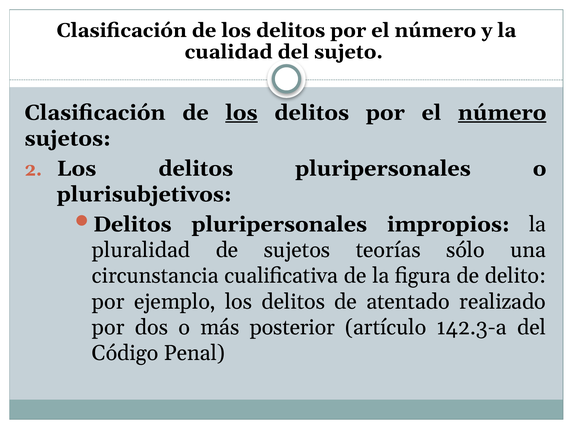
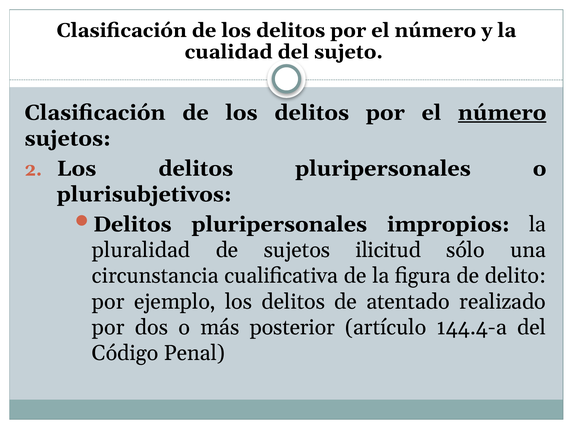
los underline: present -> none (241, 113)
teorías: teorías -> ilicitud (388, 251)
142.3-a: 142.3-a -> 144.4-a (472, 328)
